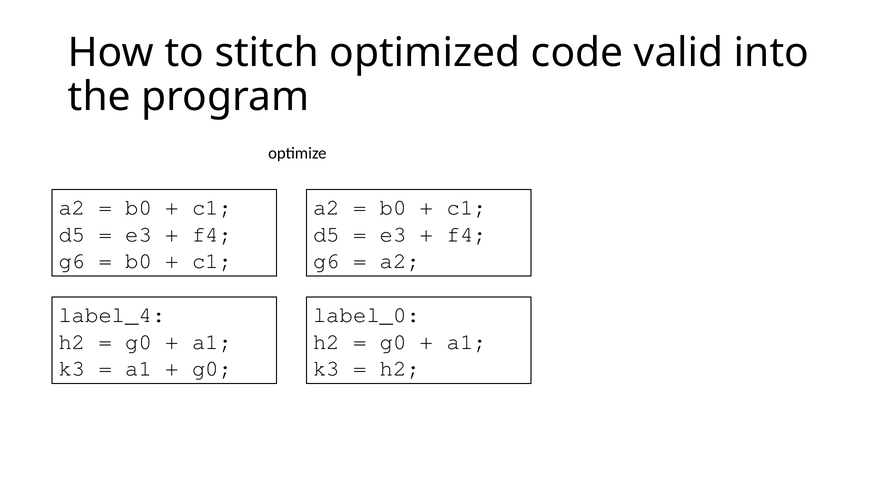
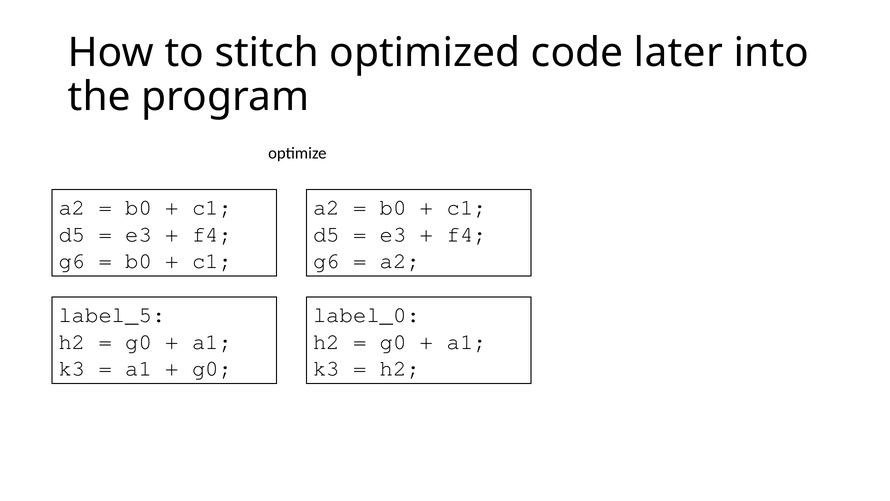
valid: valid -> later (678, 53)
label_4: label_4 -> label_5 (112, 315)
